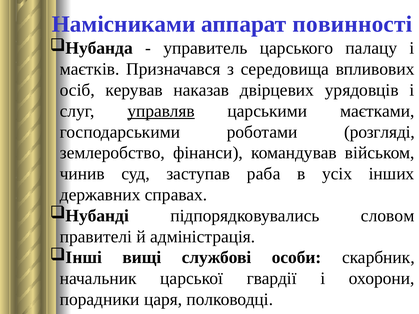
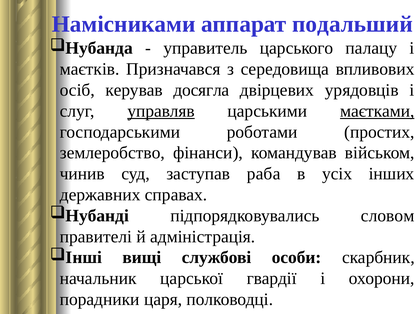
повинності: повинності -> подальший (352, 24)
наказав: наказав -> досягла (201, 90)
маєтками underline: none -> present (377, 111)
розгляді: розгляді -> простих (379, 132)
